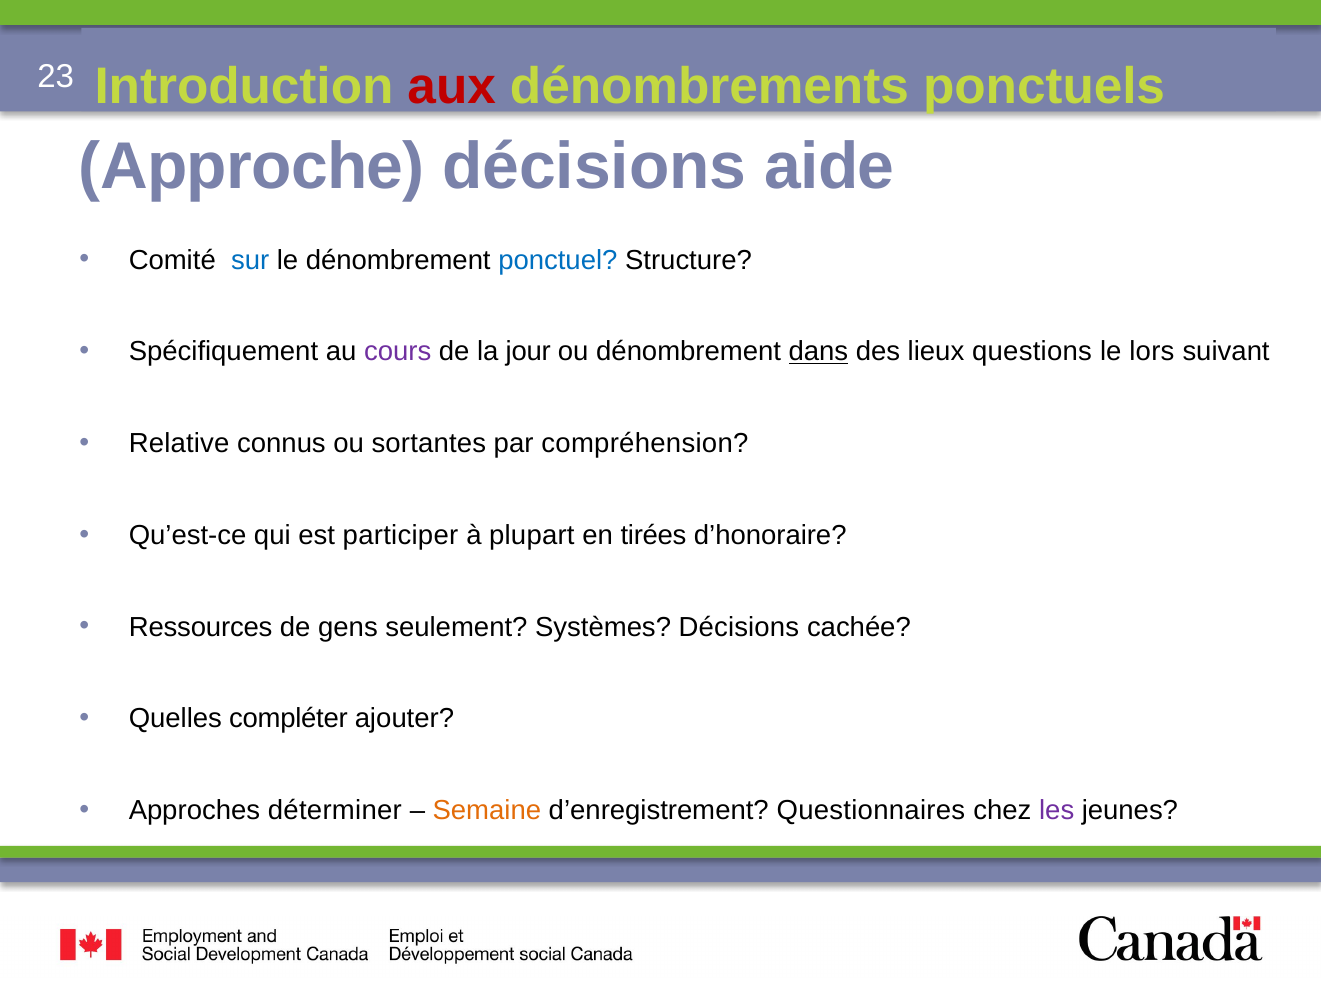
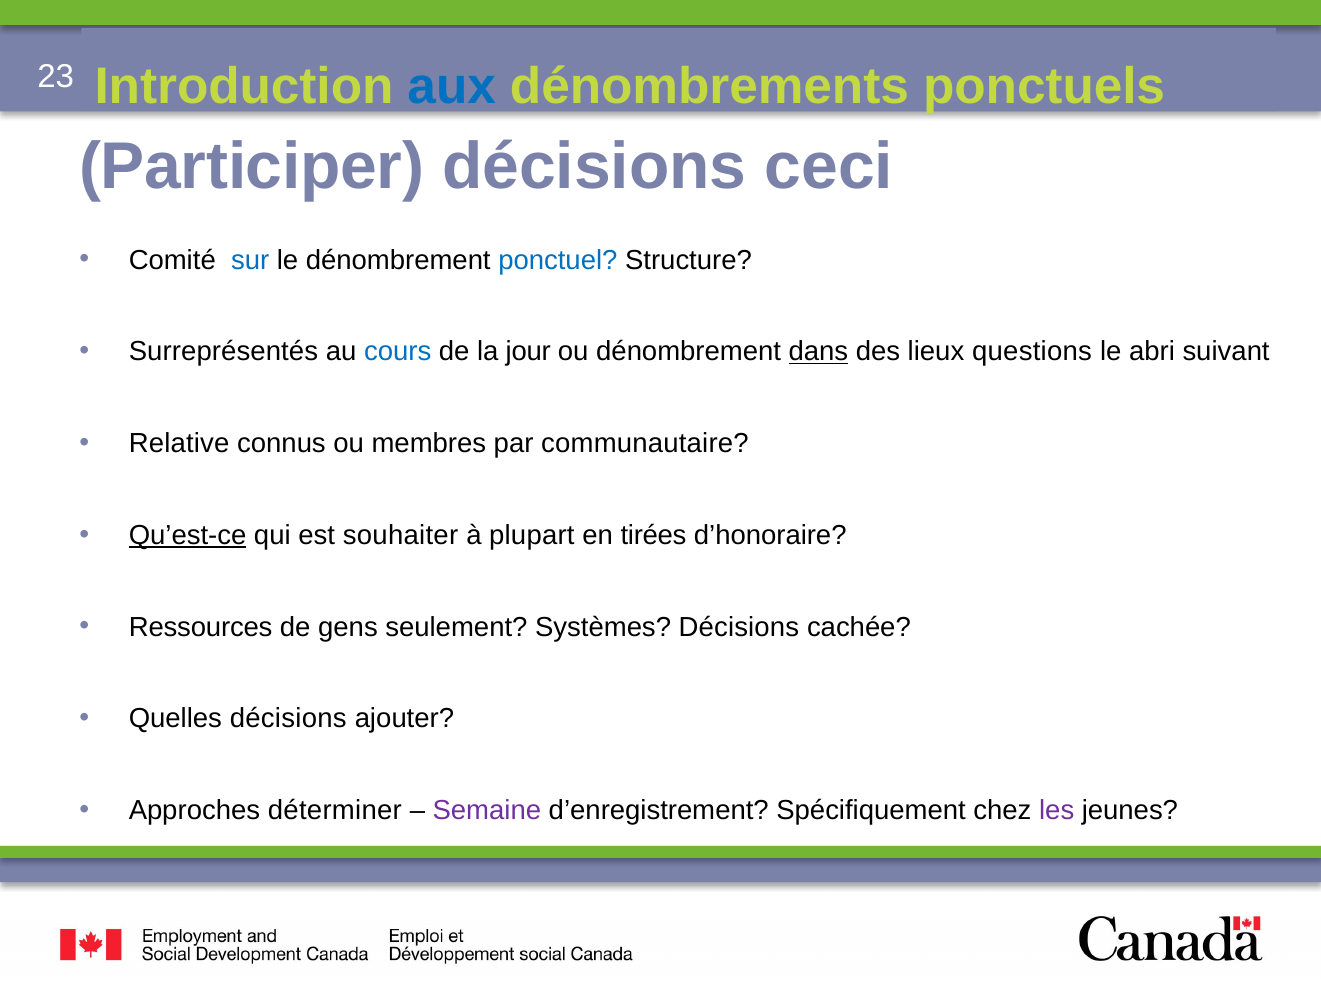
aux colour: red -> blue (452, 87)
Approche: Approche -> Participer (252, 167)
aide: aide -> ceci (829, 167)
Spécifiquement: Spécifiquement -> Surreprésentés (223, 352)
cours colour: purple -> blue (398, 352)
lors: lors -> abri (1152, 352)
sortantes: sortantes -> membres (429, 443)
compréhension: compréhension -> communautaire (645, 443)
Qu’est-ce underline: none -> present (188, 535)
participer: participer -> souhaiter (401, 535)
Quelles compléter: compléter -> décisions (288, 719)
Semaine colour: orange -> purple (487, 810)
Questionnaires: Questionnaires -> Spécifiquement (871, 810)
